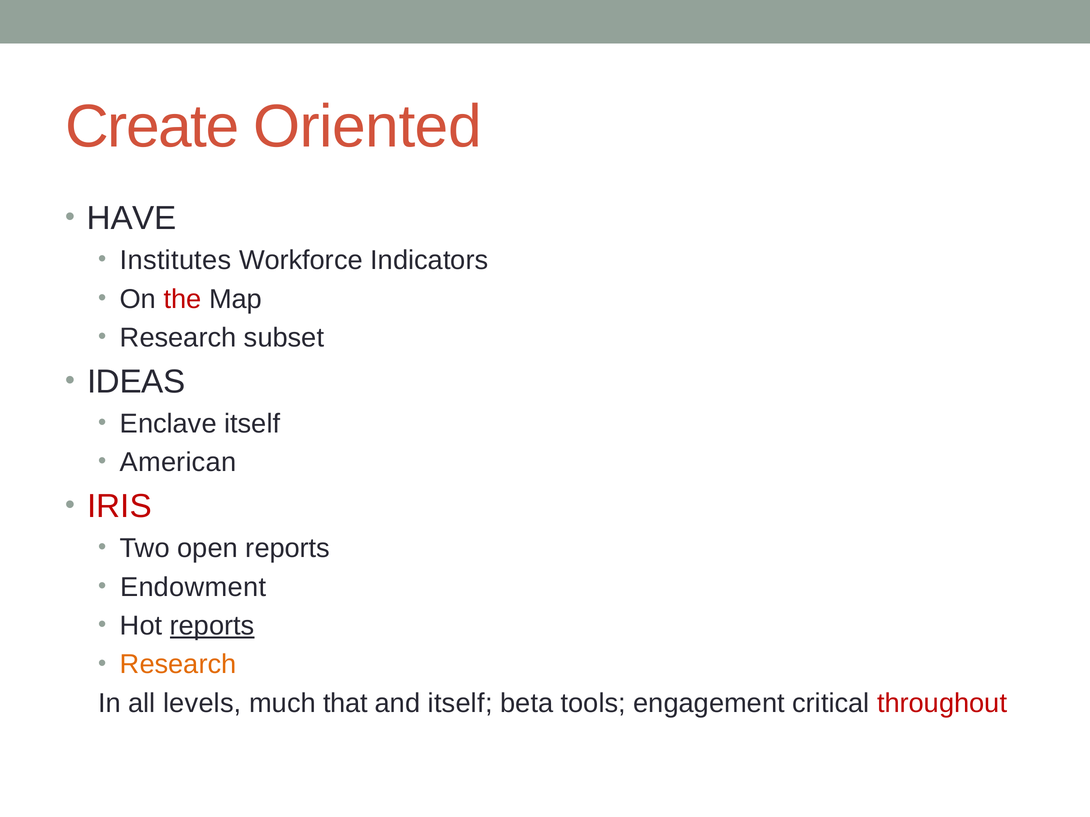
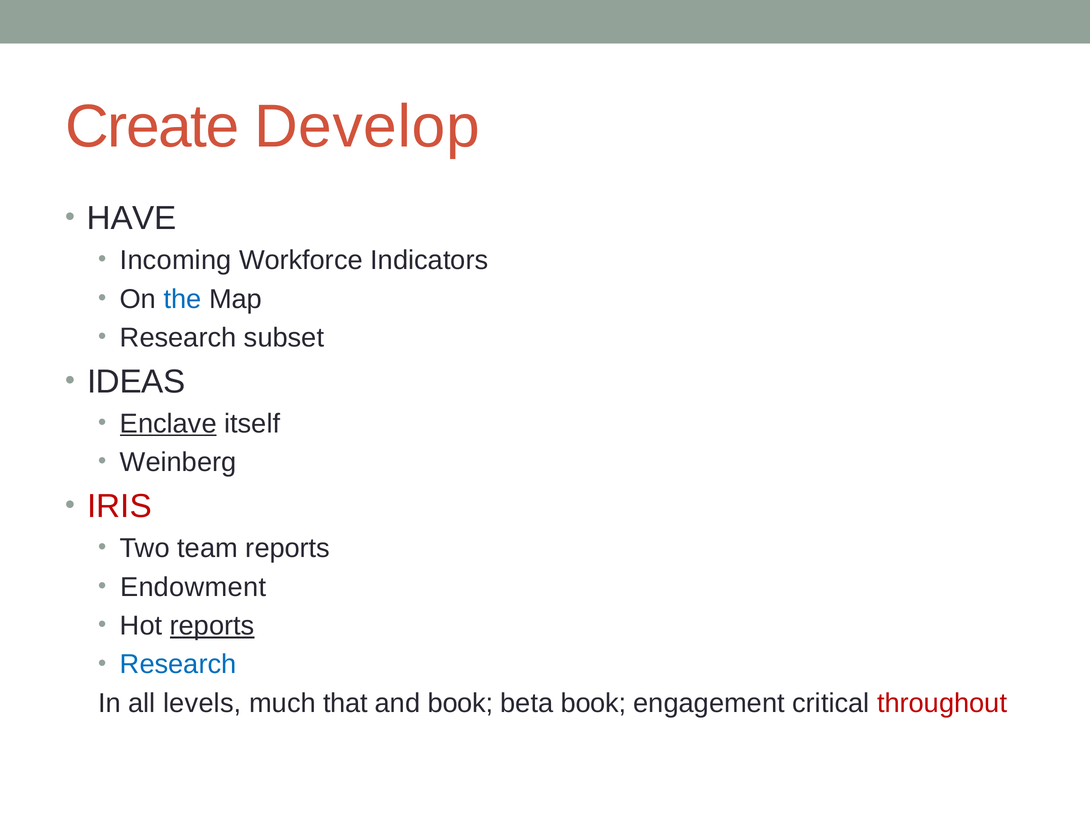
Oriented: Oriented -> Develop (367, 127)
Institutes: Institutes -> Incoming (176, 260)
the colour: red -> blue (183, 299)
Enclave underline: none -> present (168, 424)
American: American -> Weinberg (178, 463)
open: open -> team (208, 549)
Research colour: orange -> blue (178, 665)
and itself: itself -> book (460, 704)
beta tools: tools -> book (593, 704)
